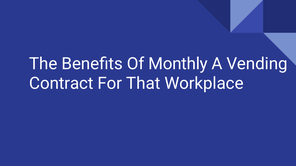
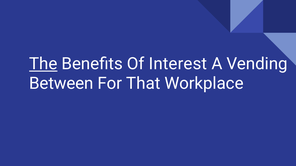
The underline: none -> present (43, 64)
Monthly: Monthly -> Interest (178, 64)
Contract: Contract -> Between (61, 84)
